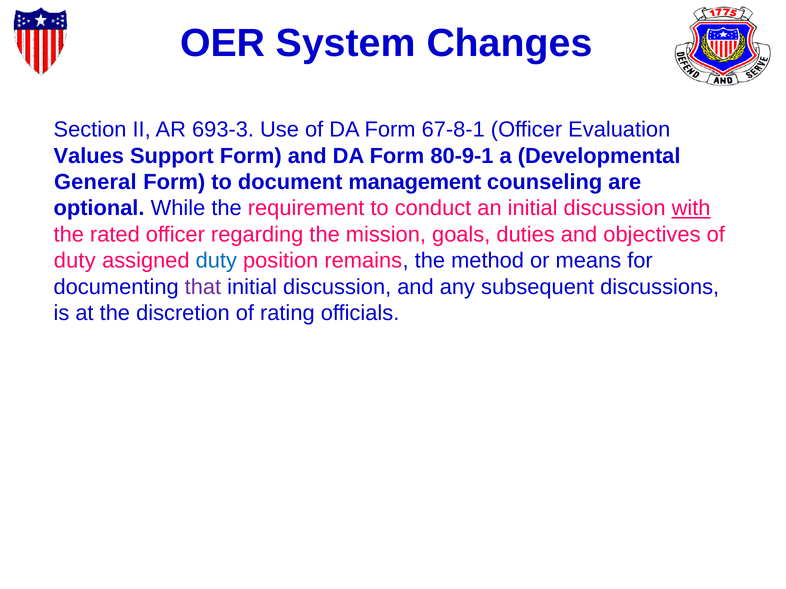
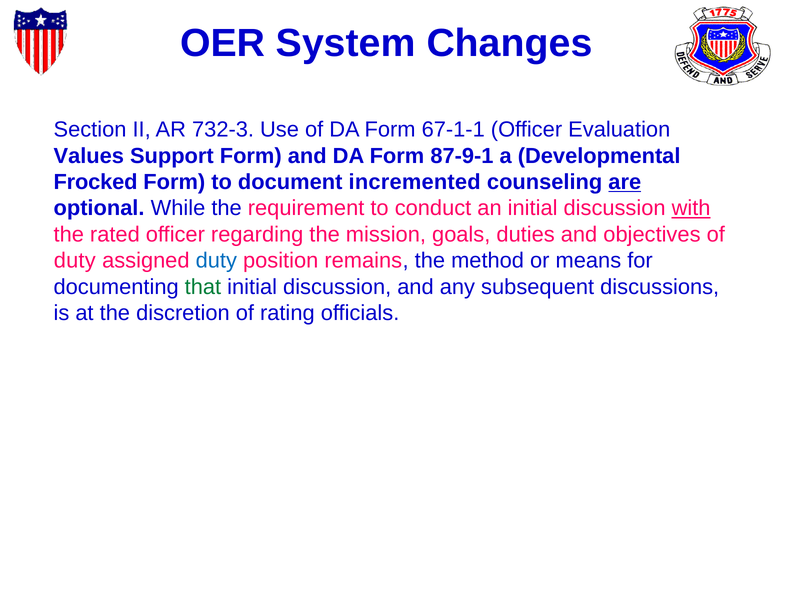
693-3: 693-3 -> 732-3 (223, 130)
67-8-1: 67-8-1 -> 67-1-1 (453, 130)
80-9-1: 80-9-1 -> 87-9-1 (462, 156)
General: General -> Frocked (96, 182)
management: management -> incremented (415, 182)
are underline: none -> present (625, 182)
that colour: purple -> green (203, 287)
